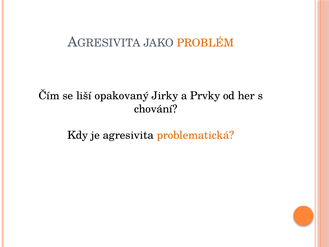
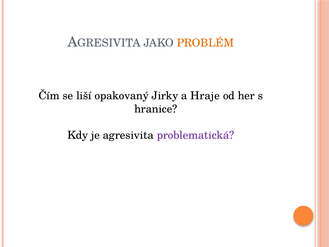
Prvky: Prvky -> Hraje (205, 96)
chování: chování -> hranice (156, 109)
problematická colour: orange -> purple (195, 135)
